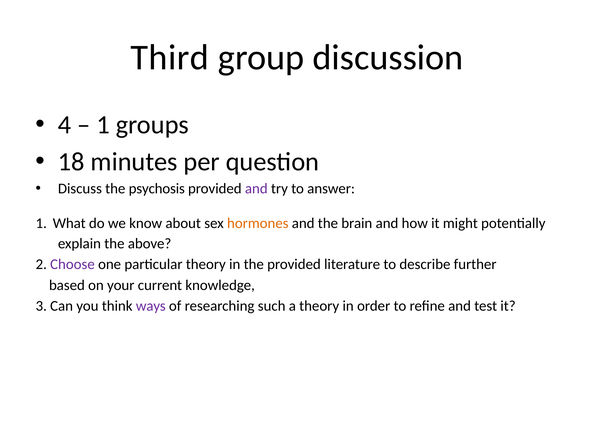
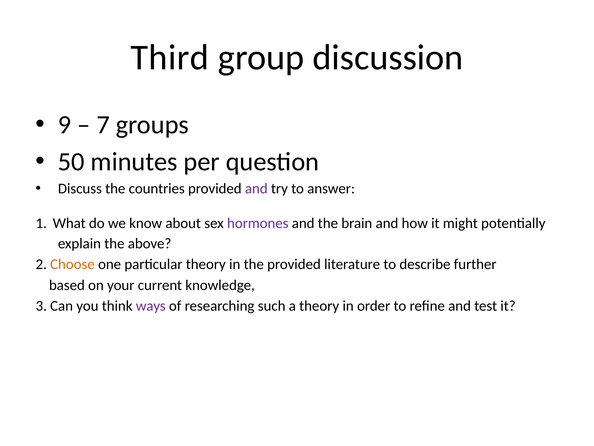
4: 4 -> 9 (65, 125)
1: 1 -> 7 (103, 125)
18: 18 -> 50 (71, 162)
psychosis: psychosis -> countries (157, 189)
hormones colour: orange -> purple (258, 223)
Choose colour: purple -> orange (72, 264)
